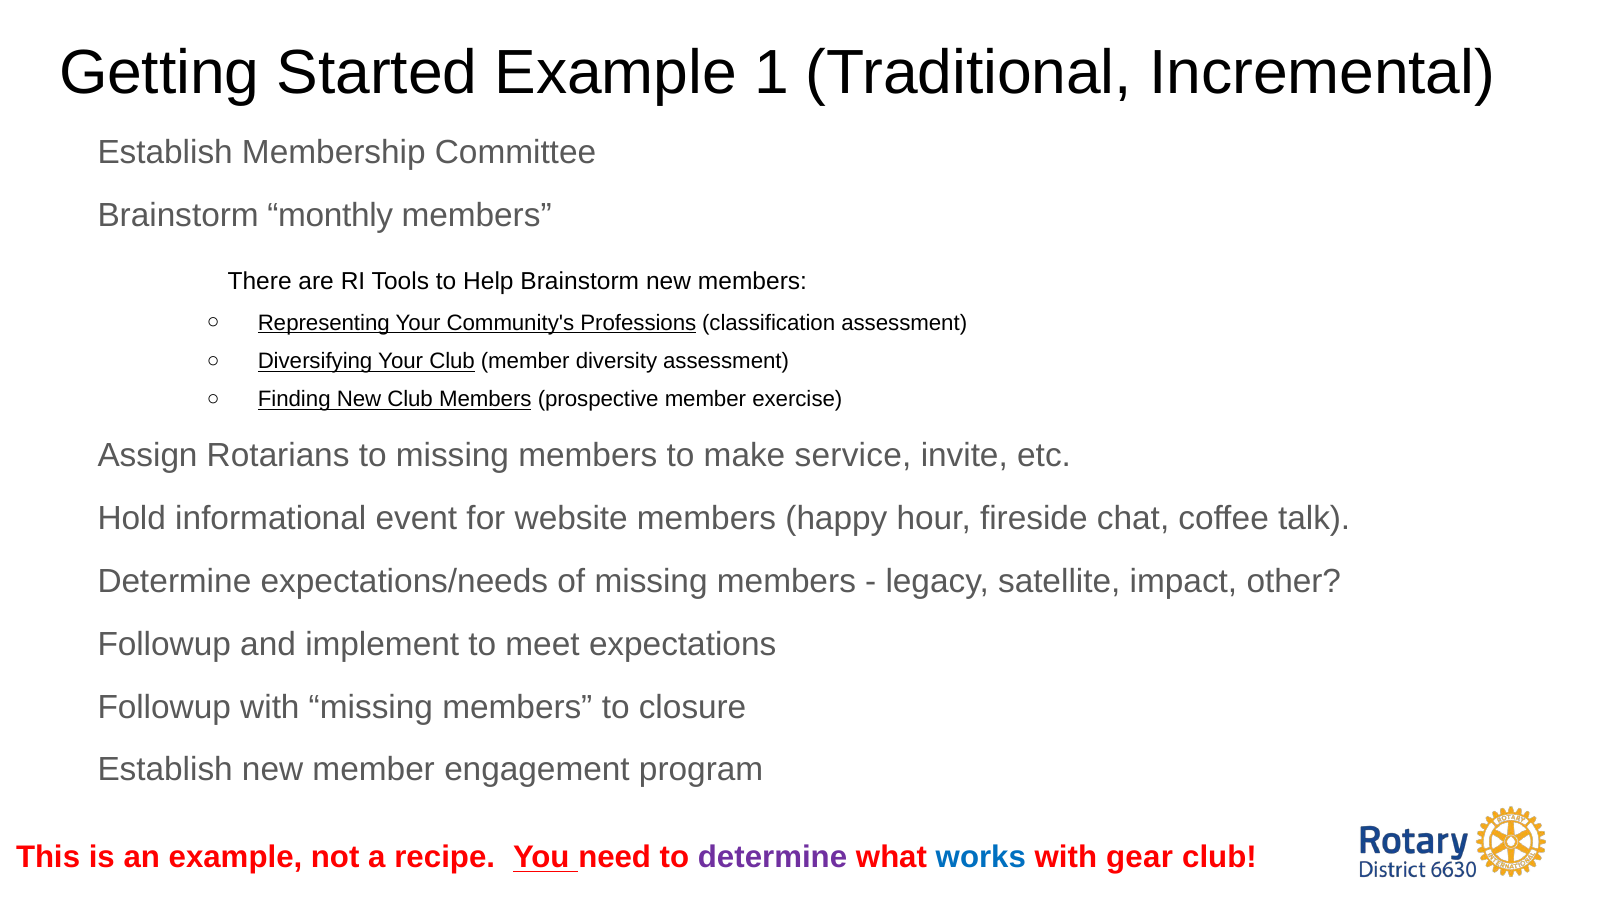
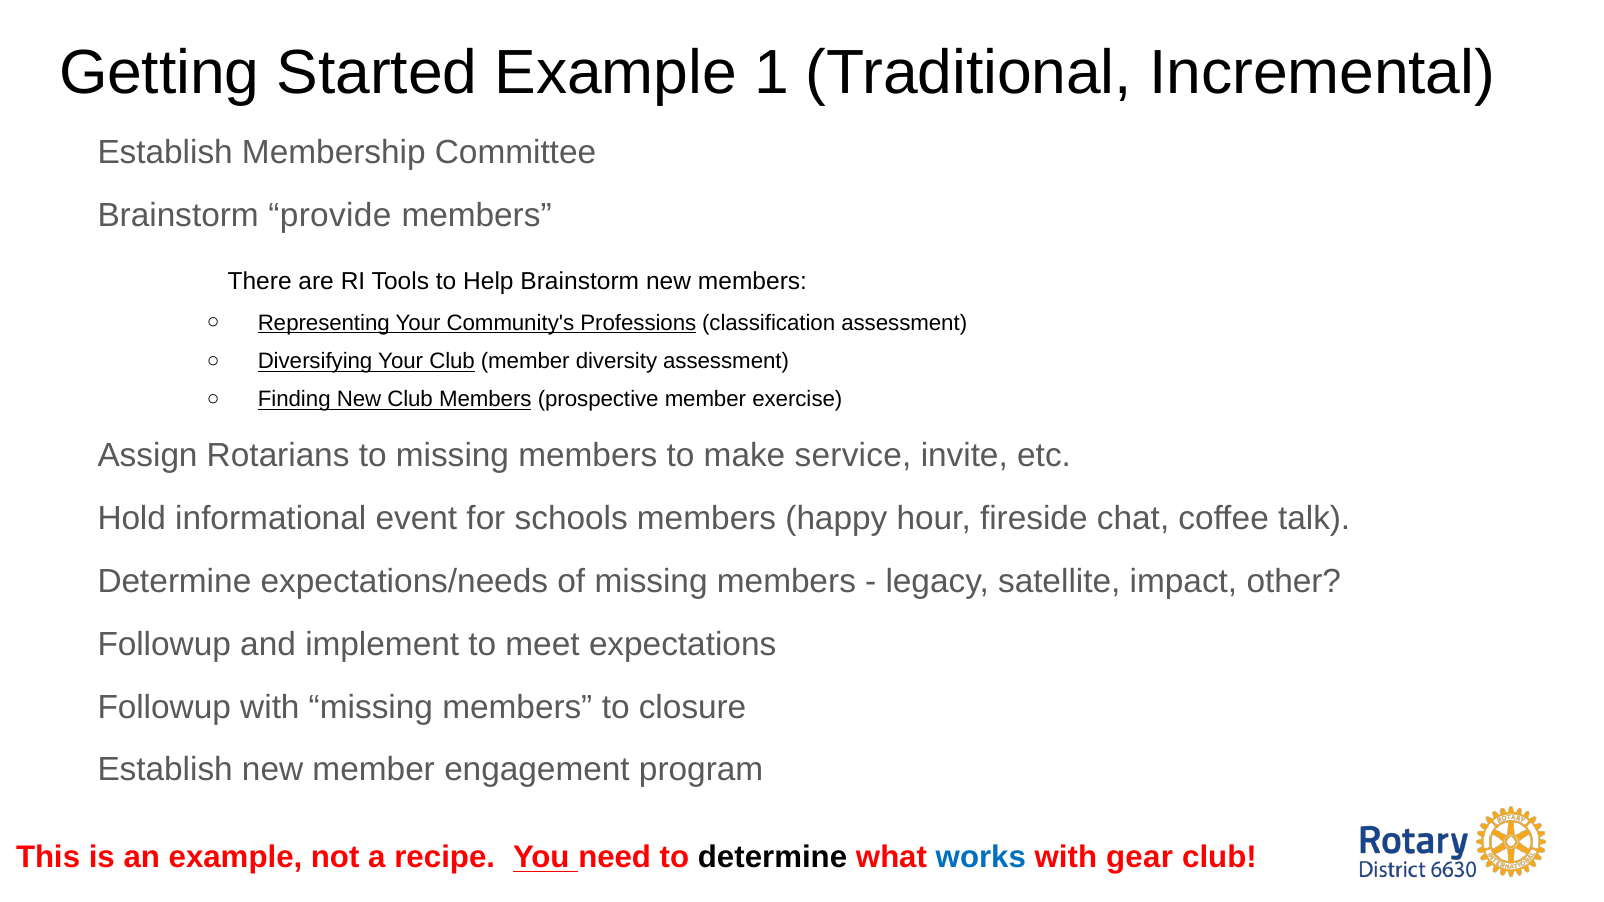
monthly: monthly -> provide (330, 216)
website: website -> schools (571, 519)
determine colour: purple -> black (773, 858)
